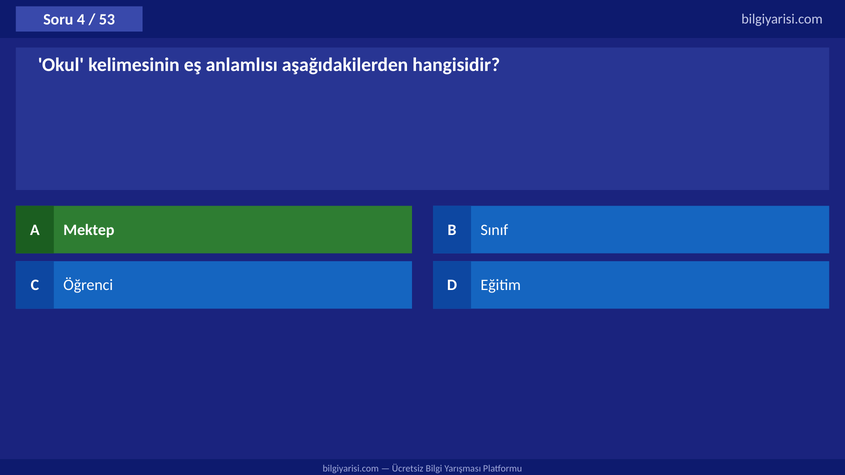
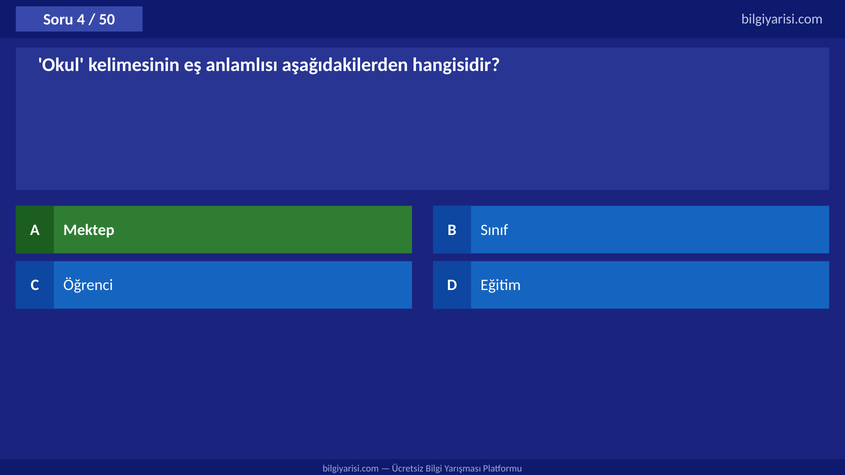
53: 53 -> 50 (107, 19)
